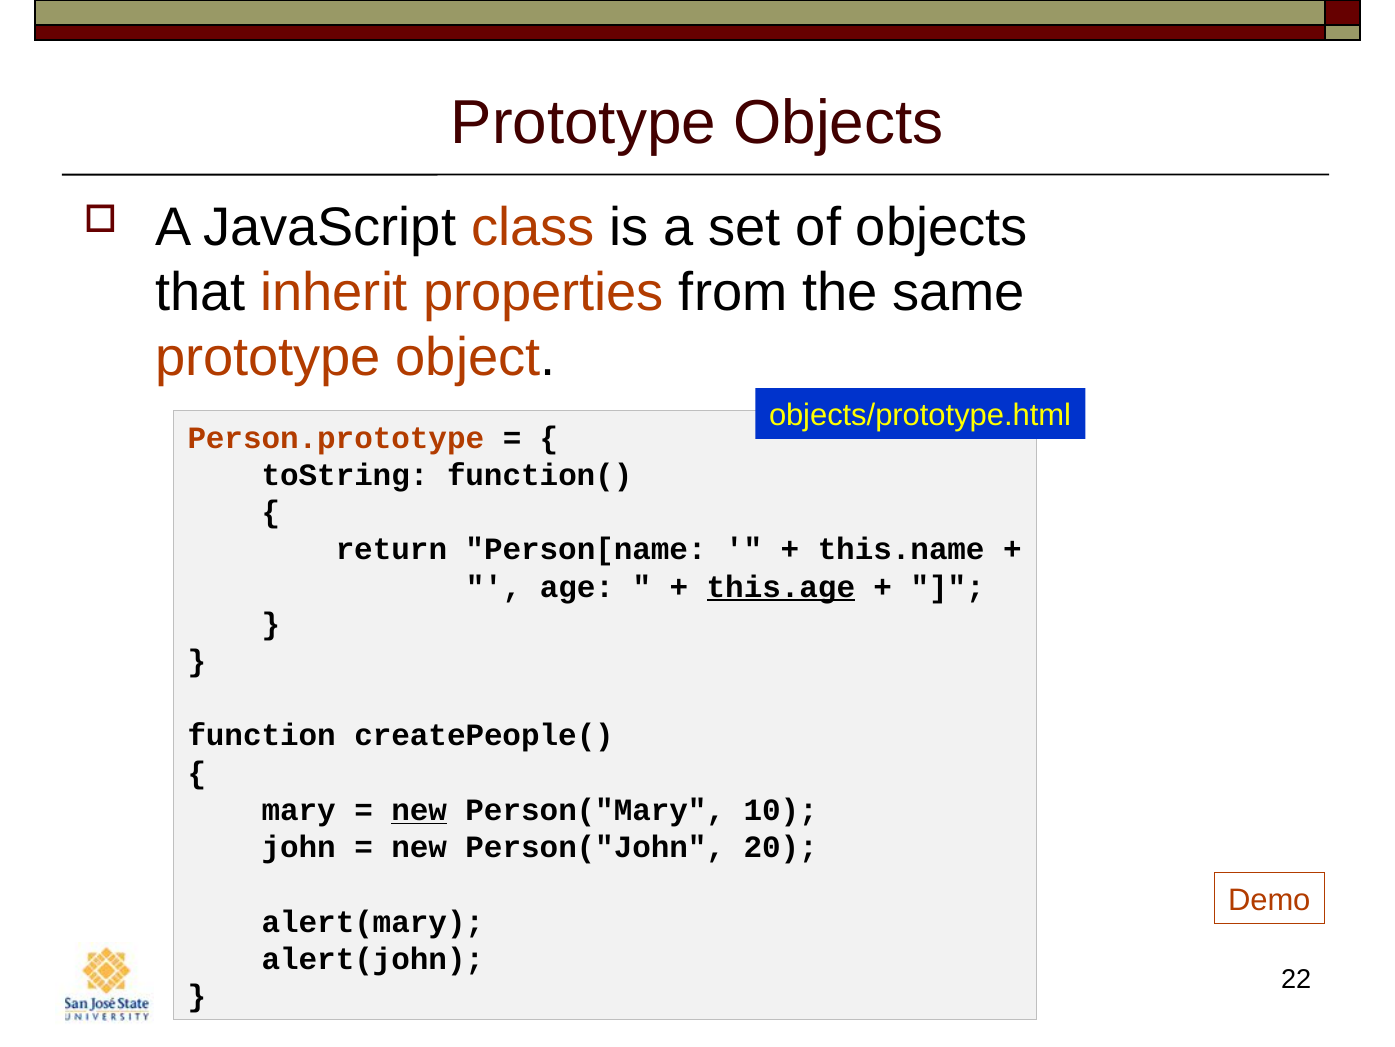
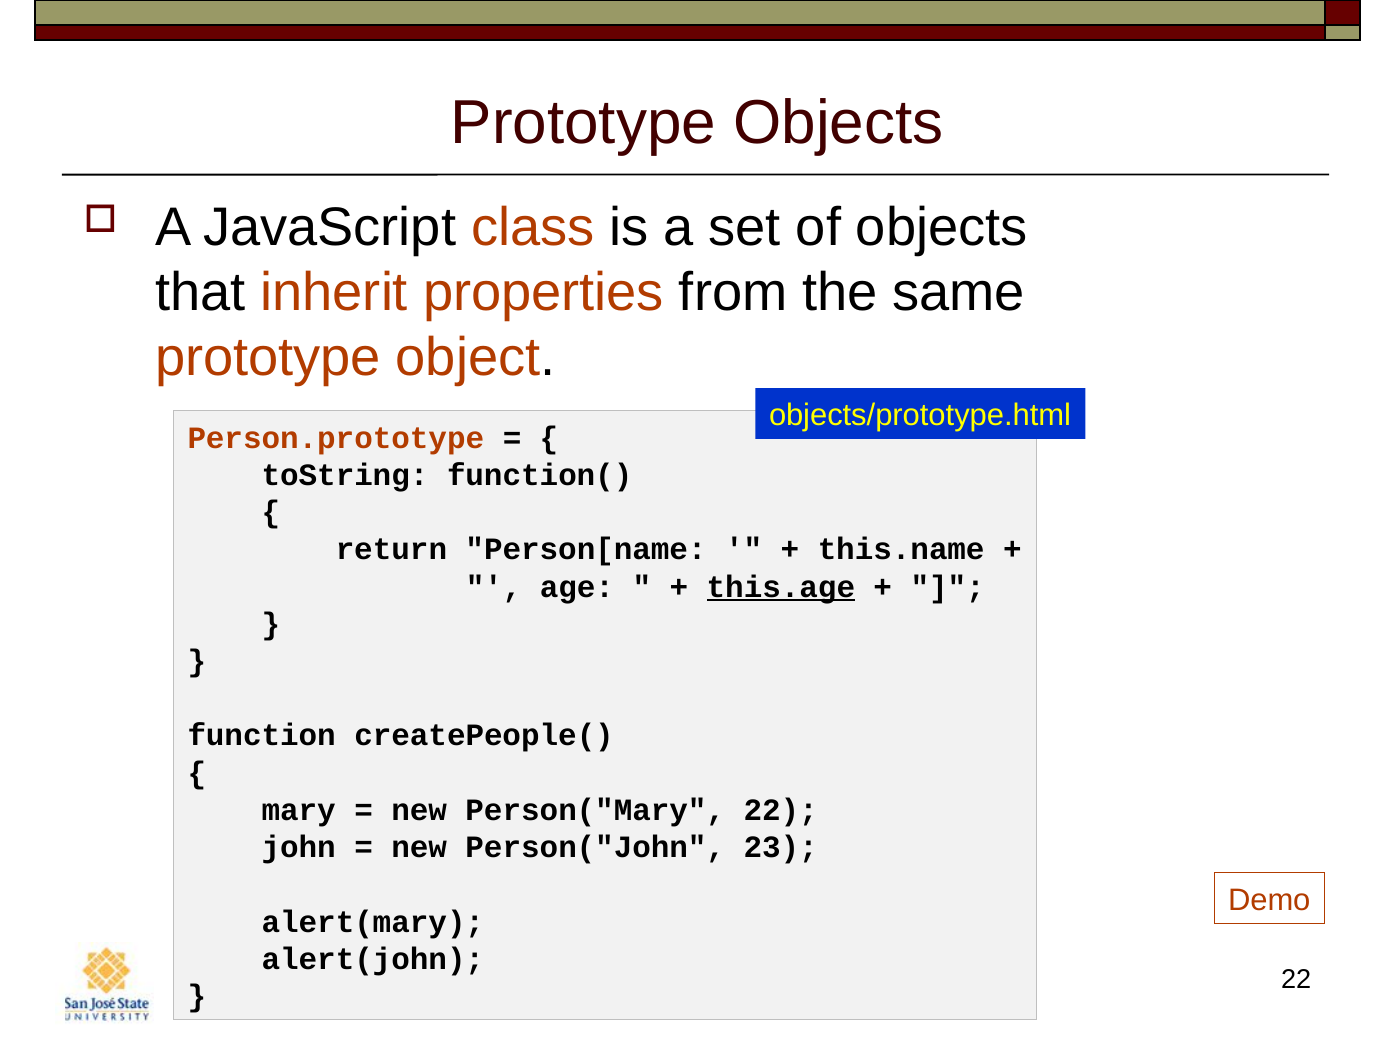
new underline: present -> none (419, 810)
Person("Mary 10: 10 -> 22 (781, 810)
Person("John 20: 20 -> 23 (781, 847)
